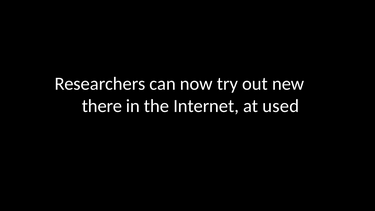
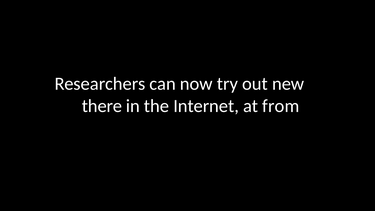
used: used -> from (281, 106)
